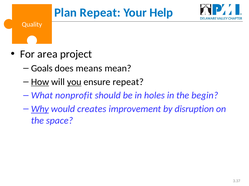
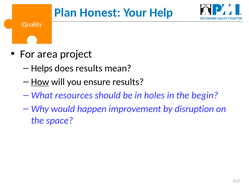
Plan Repeat: Repeat -> Honest (100, 13)
Goals: Goals -> Helps (42, 69)
does means: means -> results (89, 69)
you underline: present -> none (74, 82)
ensure repeat: repeat -> results (128, 82)
nonprofit: nonprofit -> resources (74, 96)
Why underline: present -> none (40, 109)
creates: creates -> happen (92, 109)
